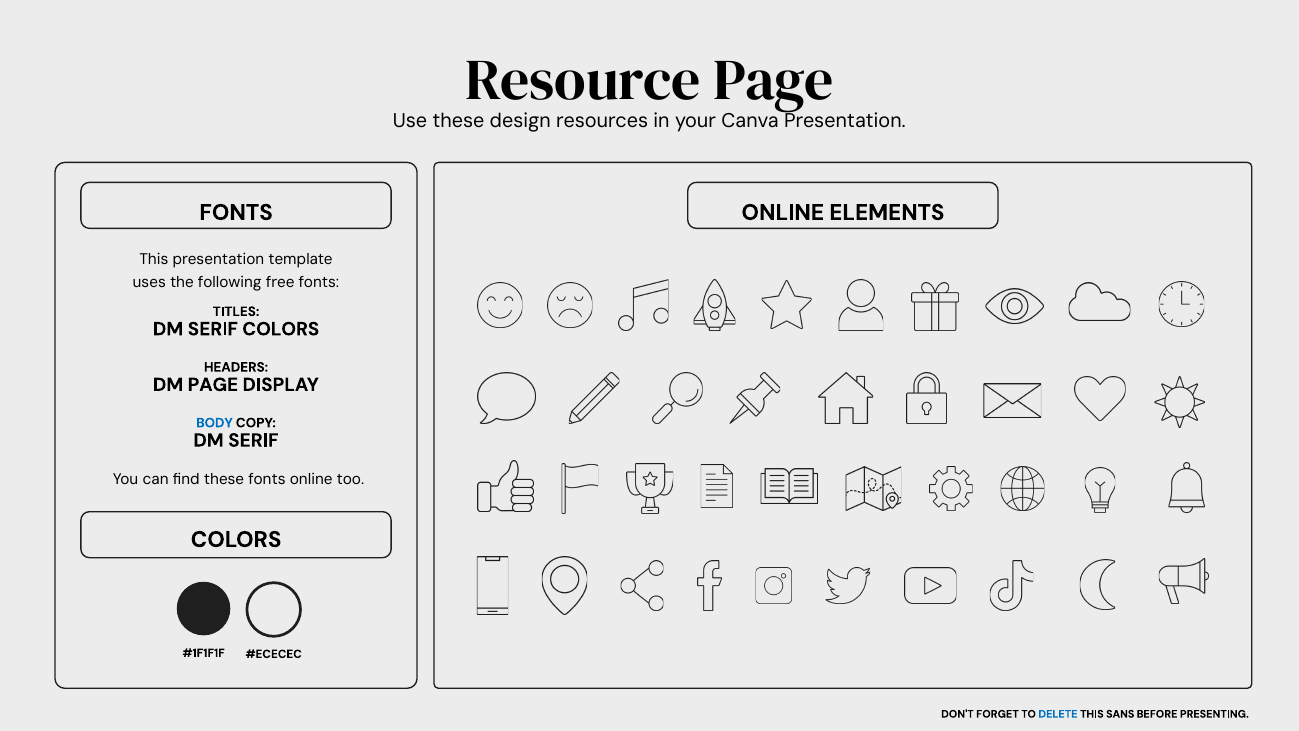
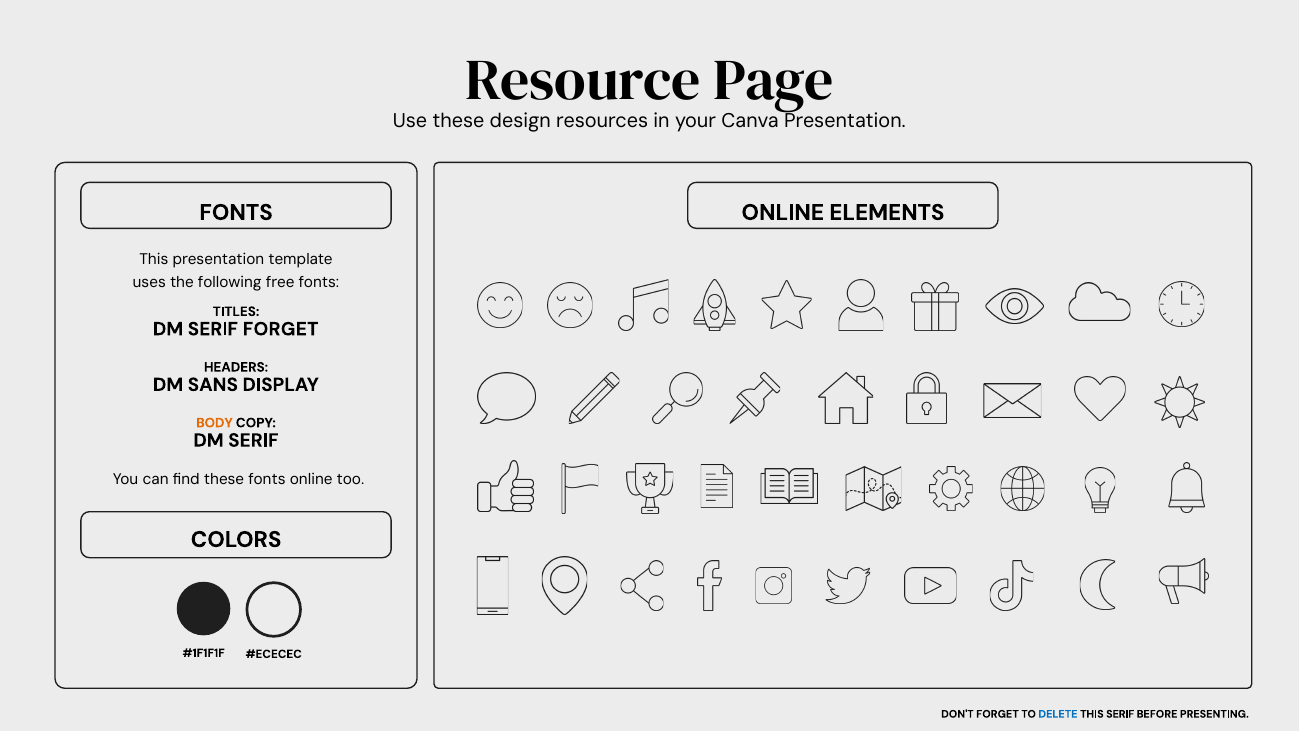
SERIF COLORS: COLORS -> FORGET (281, 329)
DM PAGE: PAGE -> SANS (213, 385)
BODY colour: blue -> orange (214, 423)
THIS SANS: SANS -> SERIF (1120, 714)
